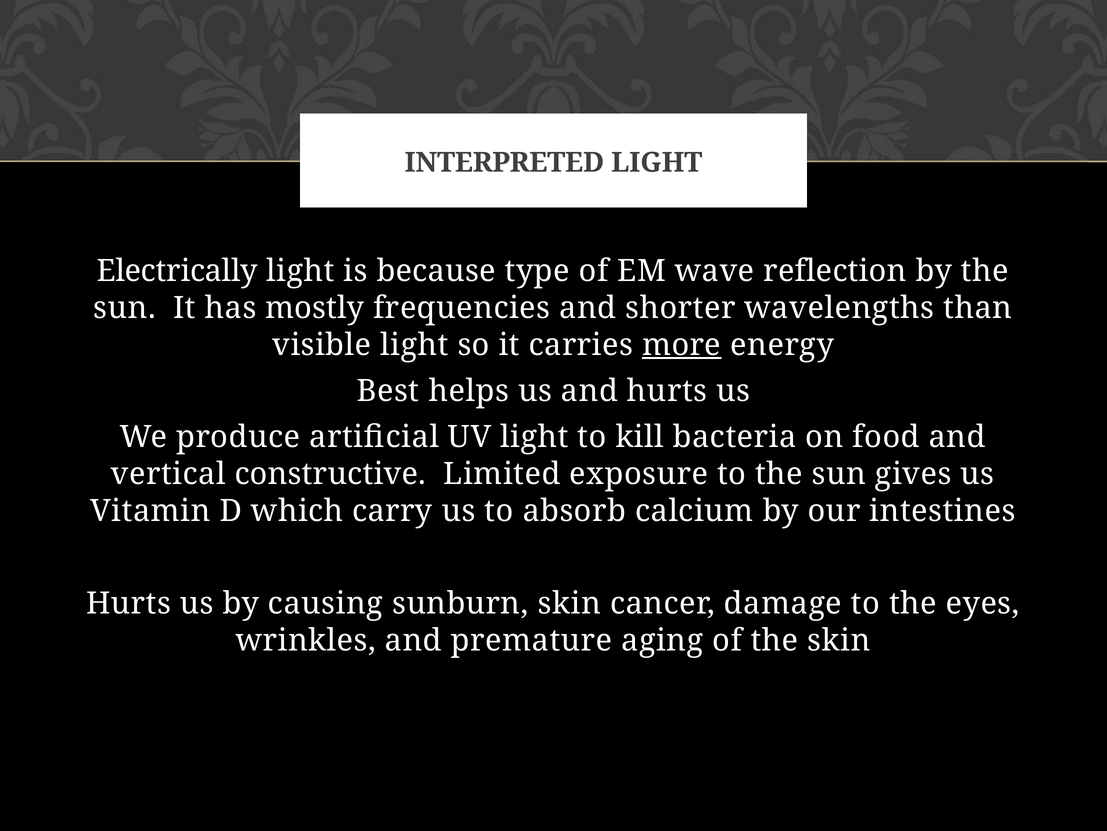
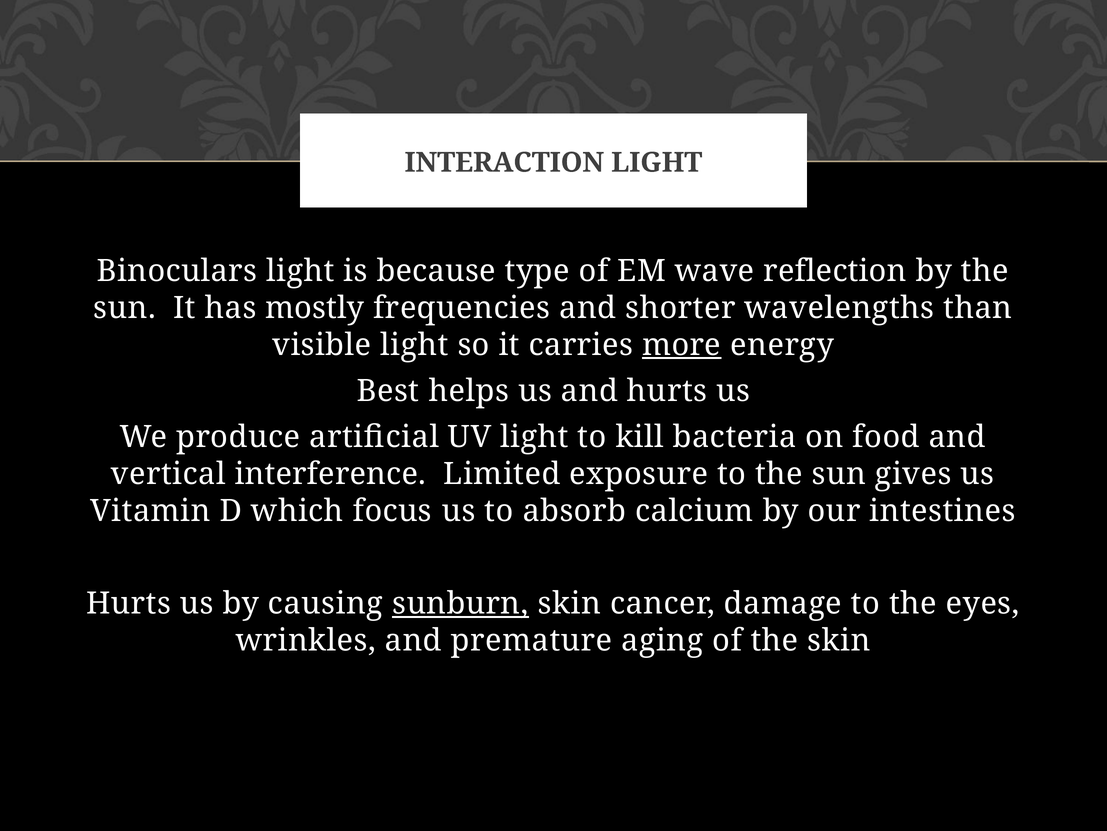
INTERPRETED: INTERPRETED -> INTERACTION (504, 162)
Electrically: Electrically -> Binoculars (177, 271)
constructive: constructive -> interference (330, 474)
carry: carry -> focus (392, 511)
sunburn underline: none -> present (460, 603)
